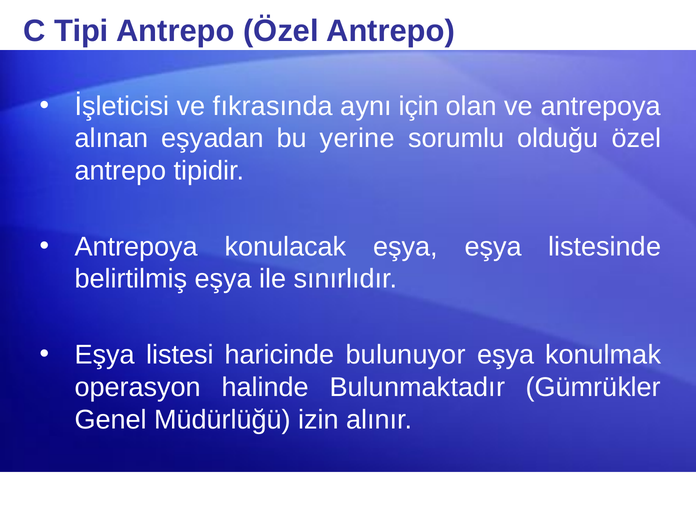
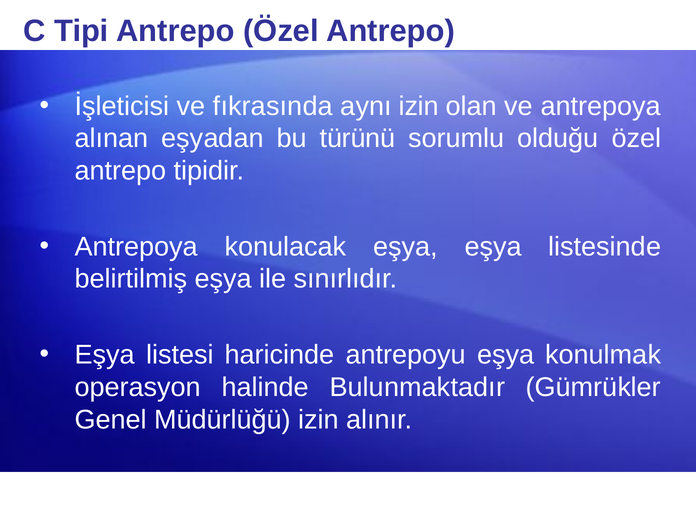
aynı için: için -> izin (419, 106)
yerine: yerine -> türünü (358, 139)
bulunuyor: bulunuyor -> antrepoyu (406, 355)
